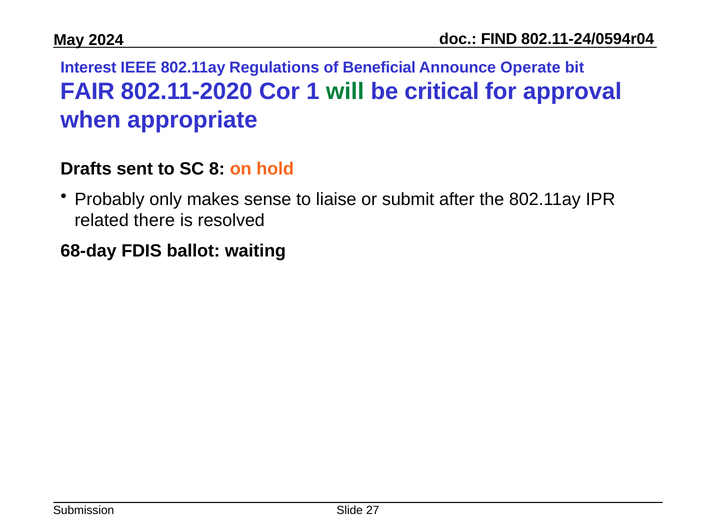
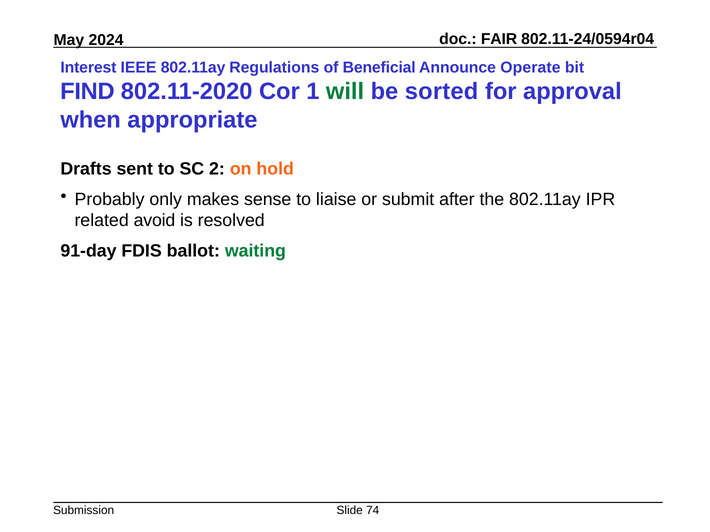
FIND: FIND -> FAIR (499, 39)
FAIR: FAIR -> FIND (87, 92)
critical: critical -> sorted (442, 92)
8: 8 -> 2 (217, 169)
there: there -> avoid (154, 221)
68-day: 68-day -> 91-day (88, 251)
waiting colour: black -> green (255, 251)
27: 27 -> 74 (373, 511)
